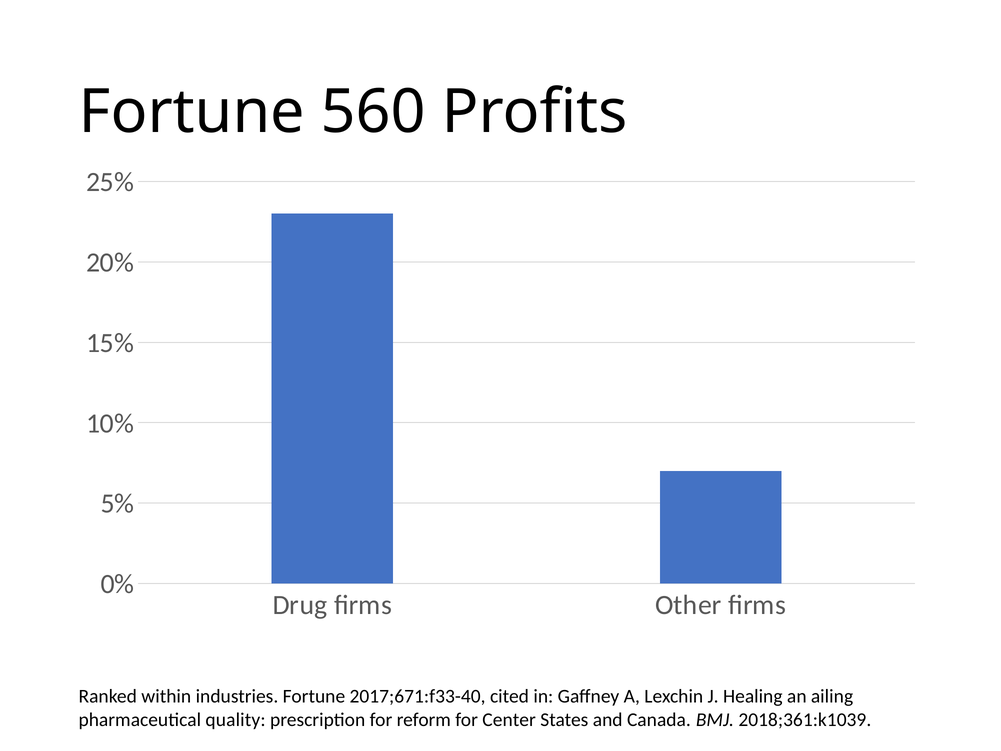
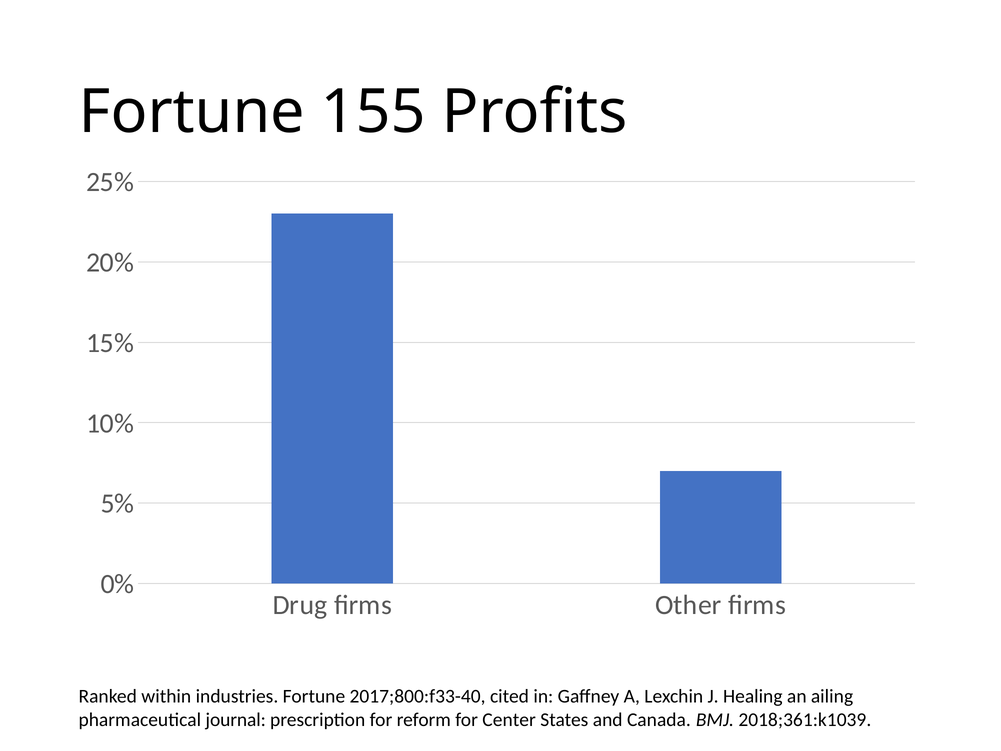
560: 560 -> 155 (373, 112)
2017;671:f33-40: 2017;671:f33-40 -> 2017;800:f33-40 (418, 696)
quality: quality -> journal (236, 720)
